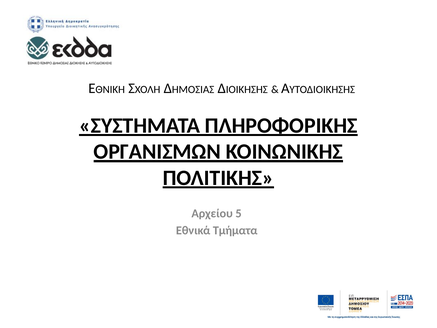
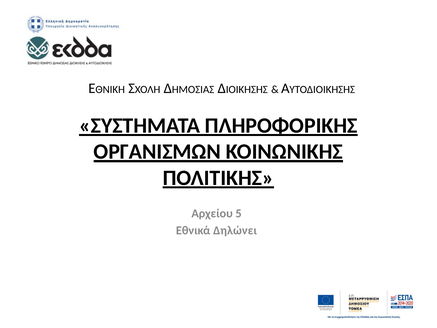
Τμήματα: Τμήματα -> Δηλώνει (235, 230)
